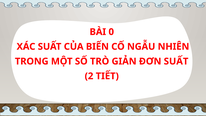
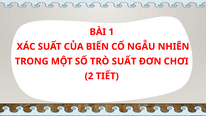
0: 0 -> 1 (111, 32)
TRÒ GIẢN: GIẢN -> SUẤT (124, 61)
ĐƠN SUẤT: SUẤT -> CHƠI (176, 61)
